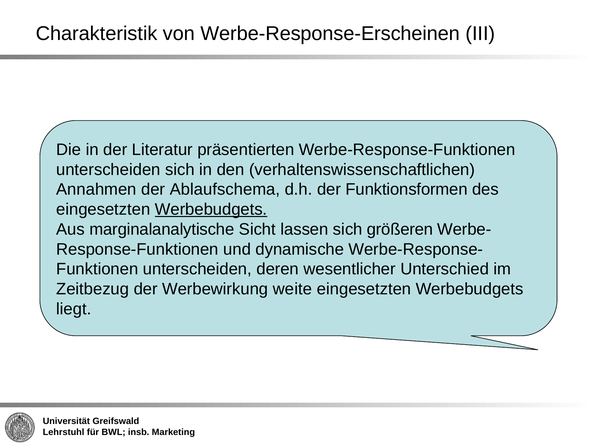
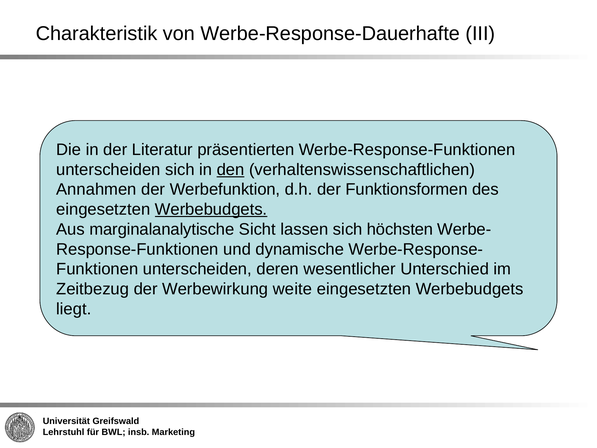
Werbe-Response-Erscheinen: Werbe-Response-Erscheinen -> Werbe-Response-Dauerhafte (330, 34)
den underline: none -> present (231, 169)
Ablaufschema: Ablaufschema -> Werbefunktion (225, 189)
größeren: größeren -> höchsten (400, 229)
